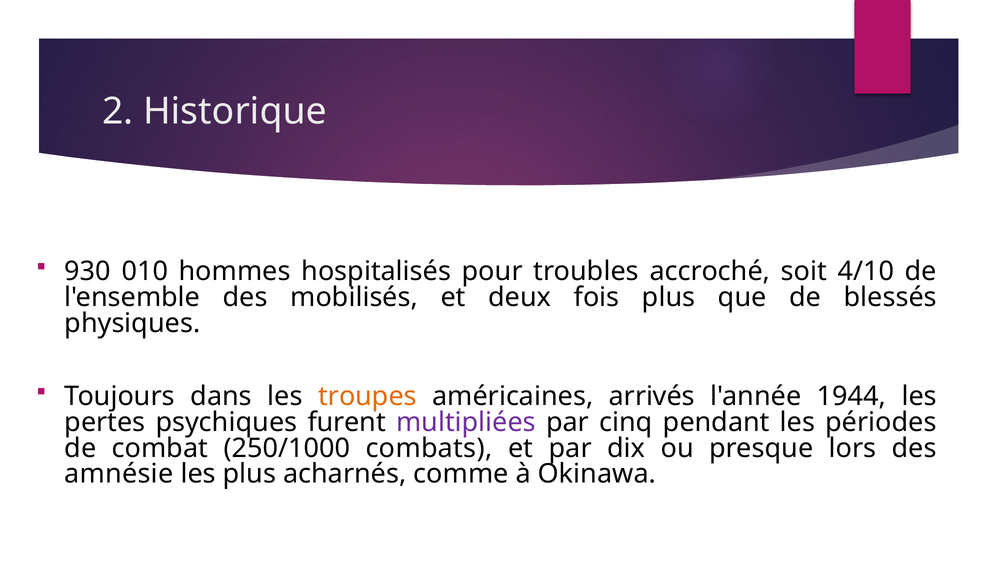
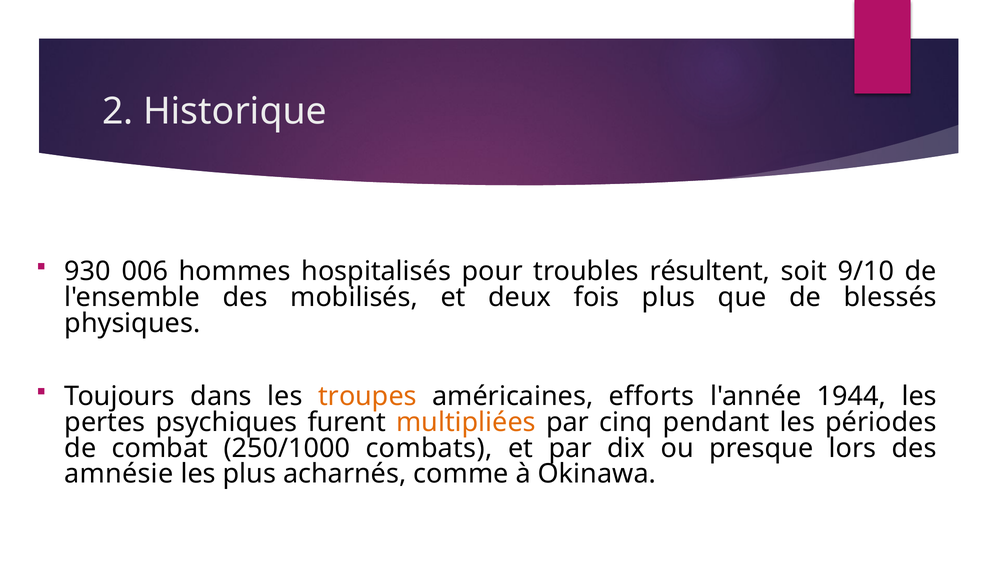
010: 010 -> 006 (145, 272)
accroché: accroché -> résultent (710, 272)
4/10: 4/10 -> 9/10 (866, 272)
arrivés: arrivés -> efforts (652, 396)
multipliées colour: purple -> orange (466, 422)
